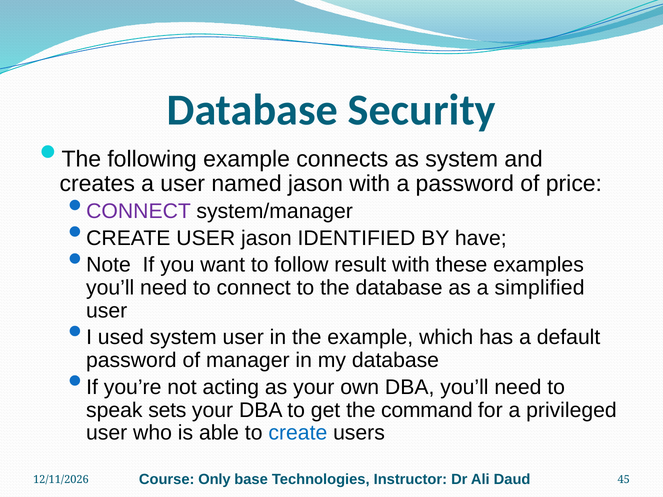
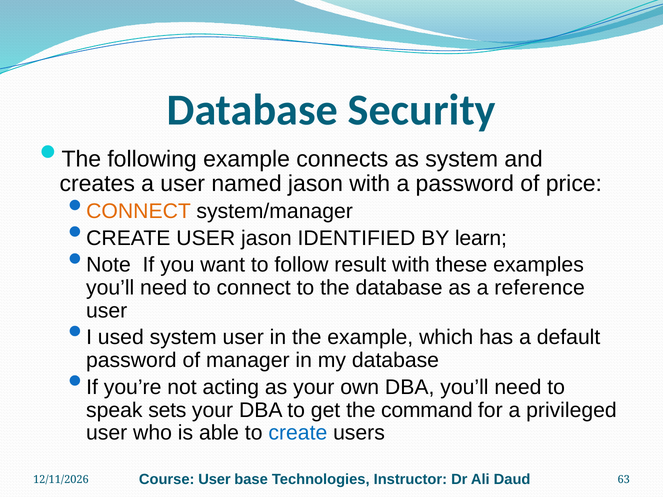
CONNECT colour: purple -> orange (139, 211)
have: have -> learn (481, 238)
simplified: simplified -> reference (540, 288)
Course Only: Only -> User (214, 480)
45: 45 -> 63 (624, 480)
